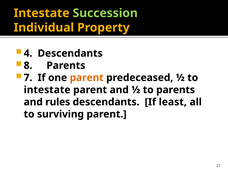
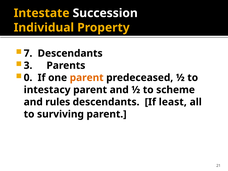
Succession colour: light green -> white (105, 13)
4: 4 -> 7 (28, 53)
8: 8 -> 3 (28, 65)
7: 7 -> 0 (28, 78)
intestate: intestate -> intestacy (47, 90)
to parents: parents -> scheme (176, 90)
